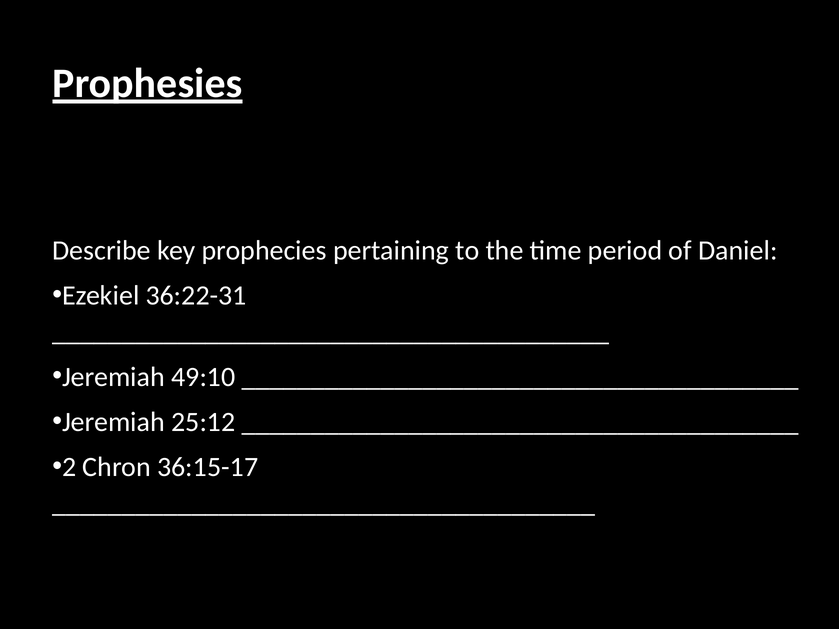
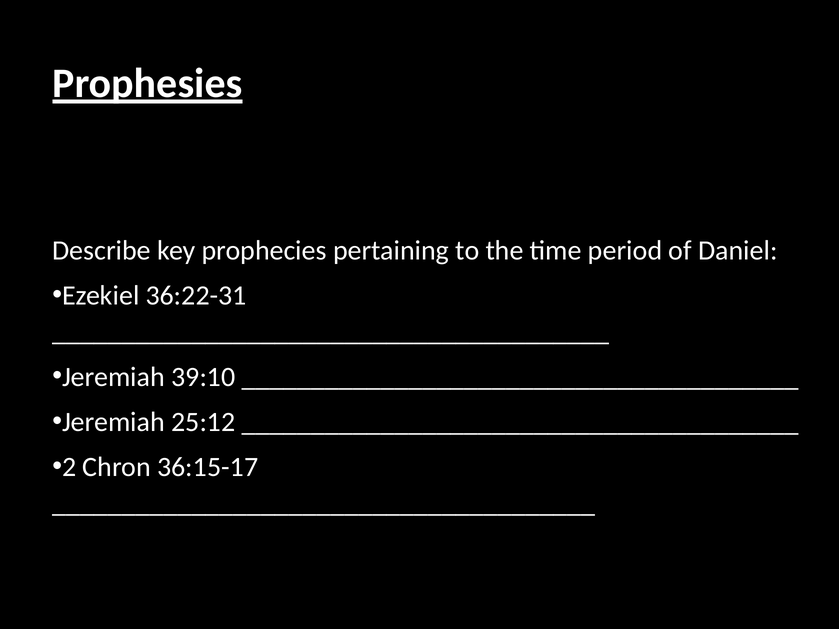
49:10: 49:10 -> 39:10 (203, 377)
